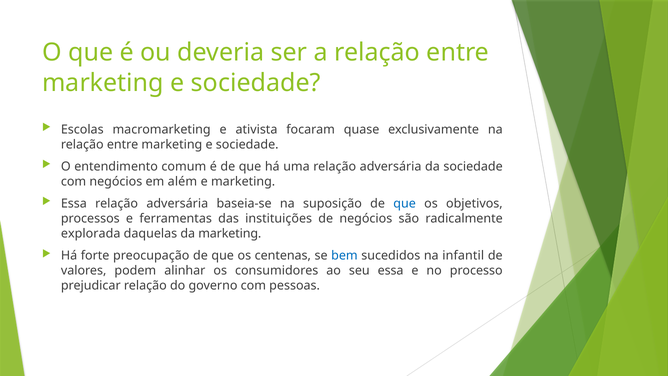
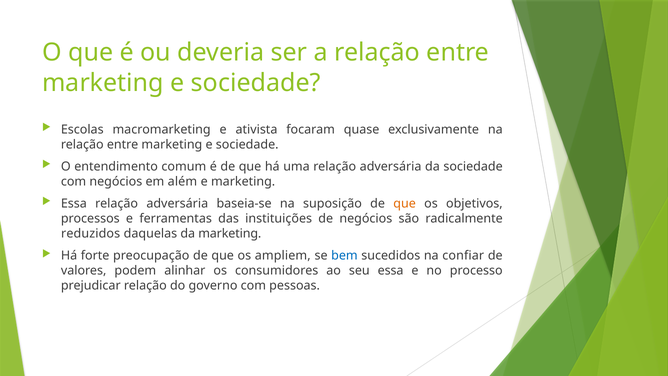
que colour: blue -> orange (405, 203)
explorada: explorada -> reduzidos (91, 233)
centenas: centenas -> ampliem (283, 255)
infantil: infantil -> confiar (463, 255)
